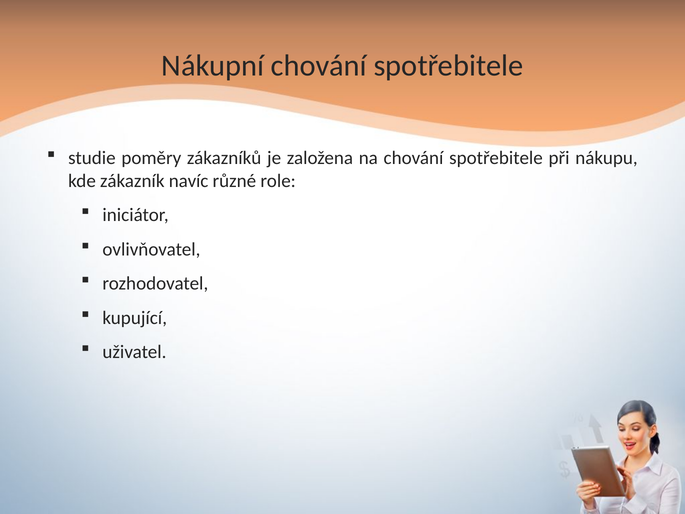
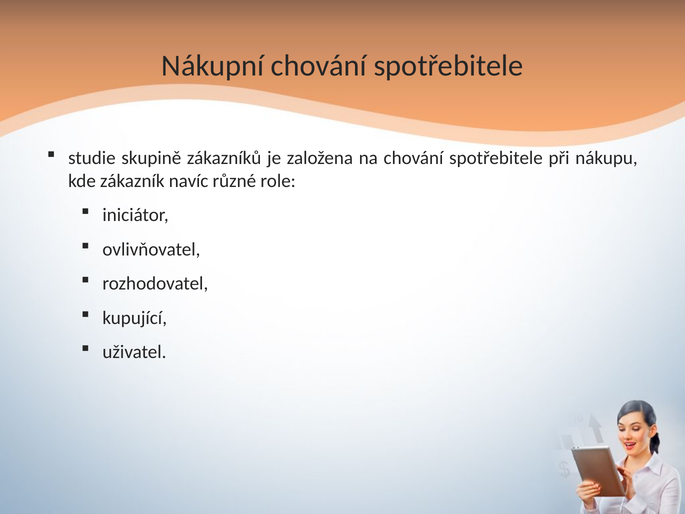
poměry: poměry -> skupině (151, 158)
